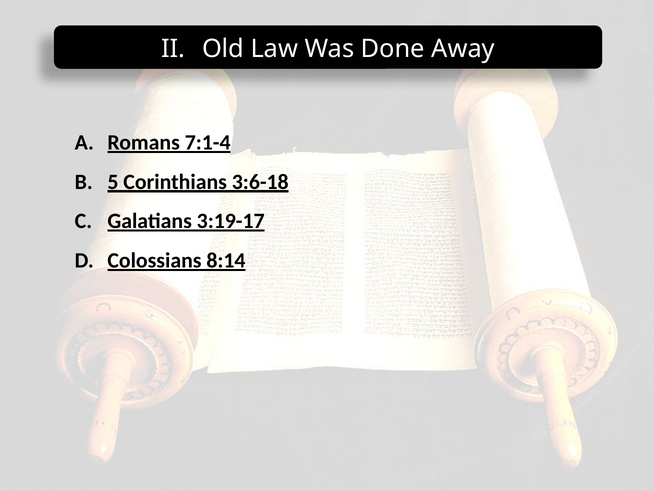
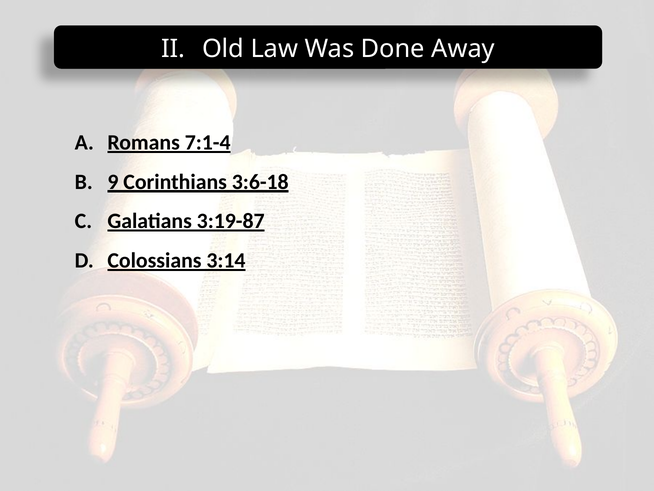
5: 5 -> 9 (113, 182)
3:19-17: 3:19-17 -> 3:19-87 (231, 221)
8:14: 8:14 -> 3:14 (226, 260)
